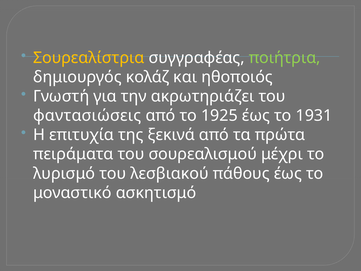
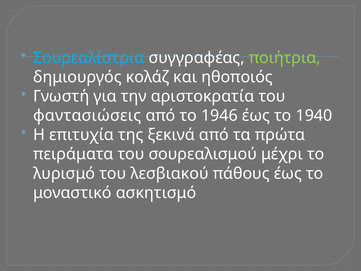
Σουρεαλίστρια colour: yellow -> light blue (89, 58)
ακρωτηριάζει: ακρωτηριάζει -> αριστοκρατία (203, 96)
1925: 1925 -> 1946 (219, 115)
1931: 1931 -> 1940 (314, 115)
